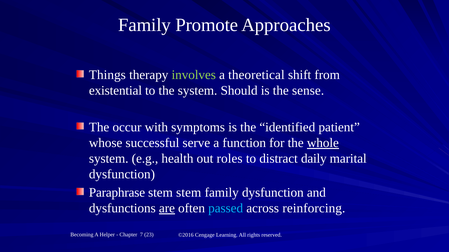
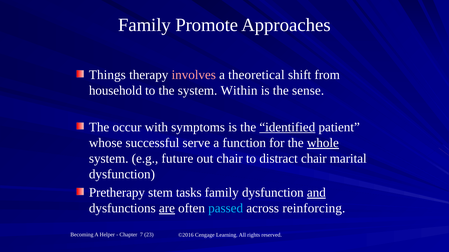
involves colour: light green -> pink (194, 75)
existential: existential -> household (115, 91)
Should: Should -> Within (239, 91)
identified underline: none -> present (287, 127)
health: health -> future (177, 159)
out roles: roles -> chair (230, 159)
distract daily: daily -> chair (314, 159)
Paraphrase: Paraphrase -> Pretherapy (117, 193)
stem stem: stem -> tasks (189, 193)
and underline: none -> present (316, 193)
